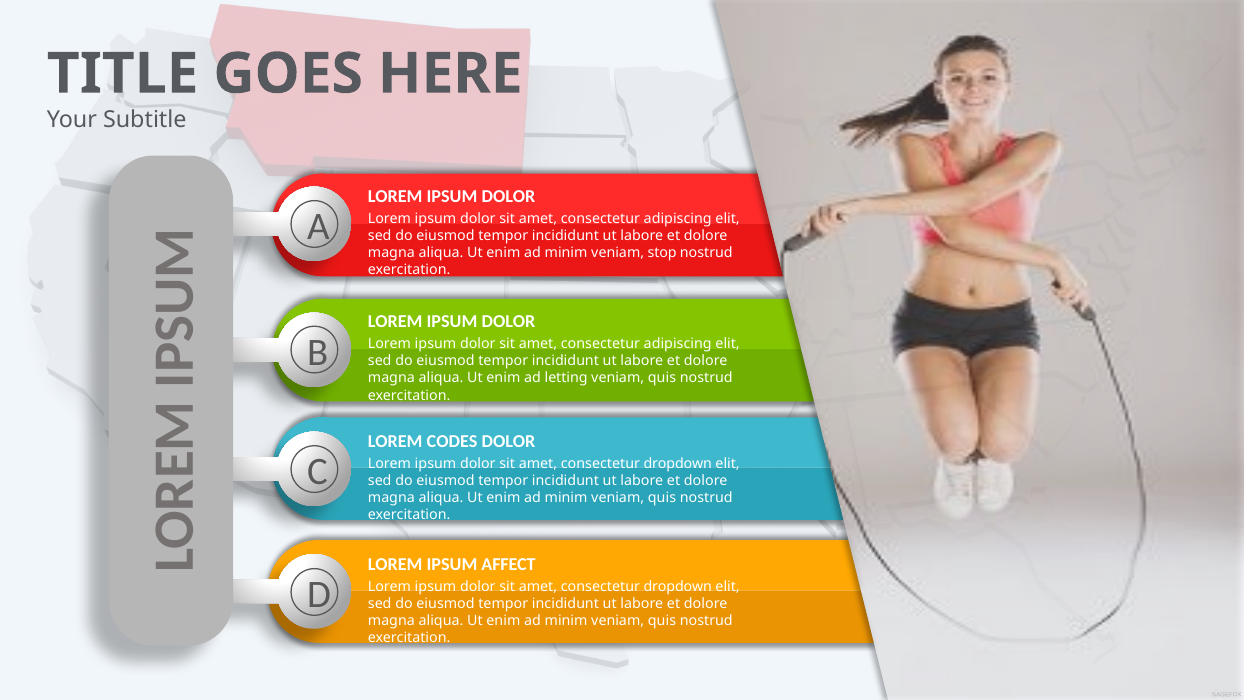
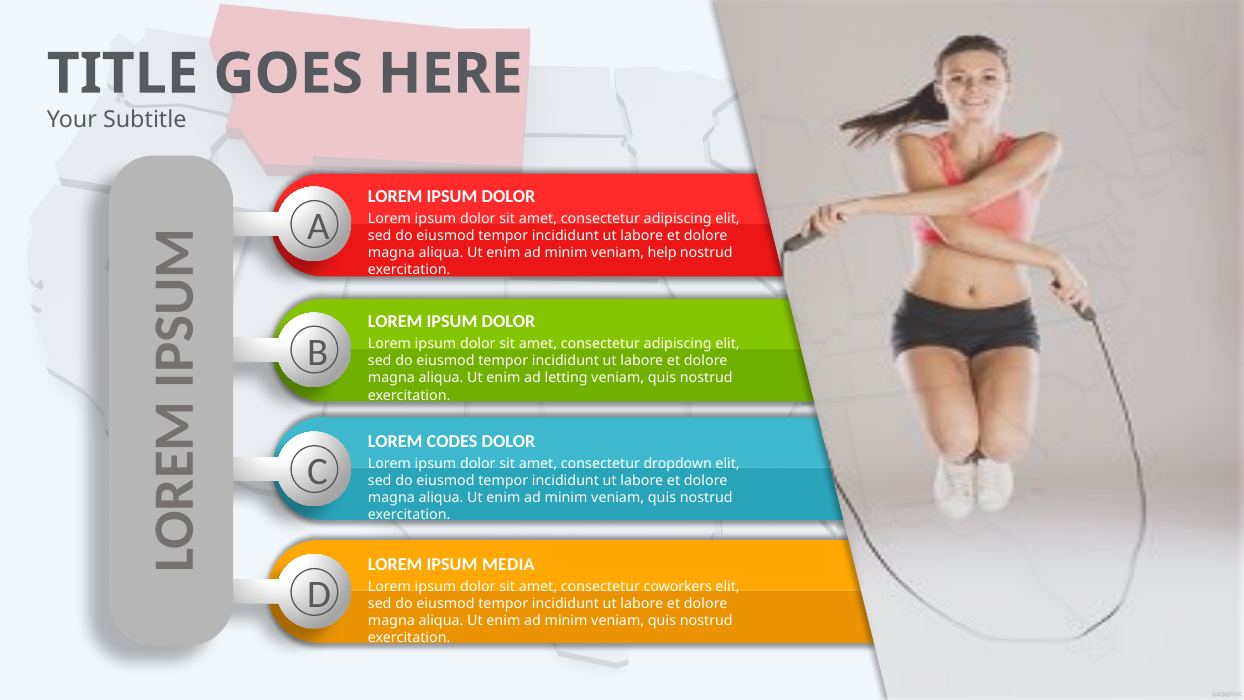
stop: stop -> help (662, 253)
AFFECT: AFFECT -> MEDIA (508, 564)
dropdown: dropdown -> coworkers (678, 586)
